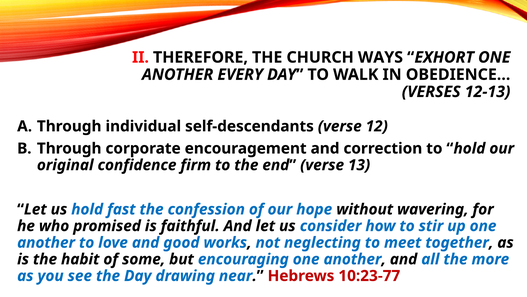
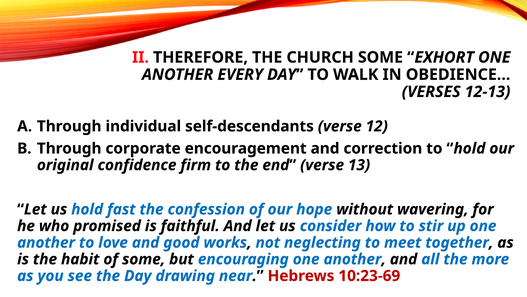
CHURCH WAYS: WAYS -> SOME (380, 57)
10:23-77: 10:23-77 -> 10:23-69 (369, 275)
